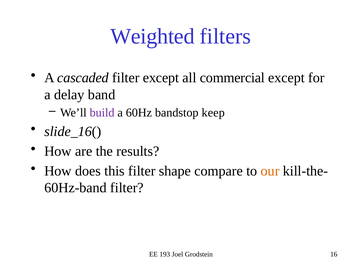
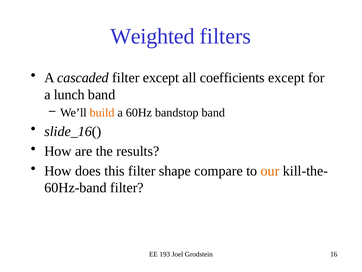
commercial: commercial -> coefficients (232, 78)
delay: delay -> lunch (69, 95)
build colour: purple -> orange (102, 112)
bandstop keep: keep -> band (213, 112)
